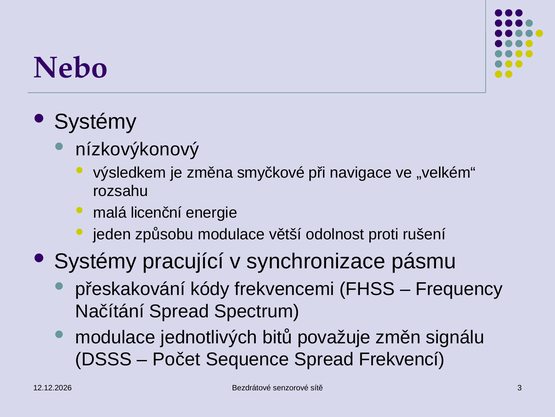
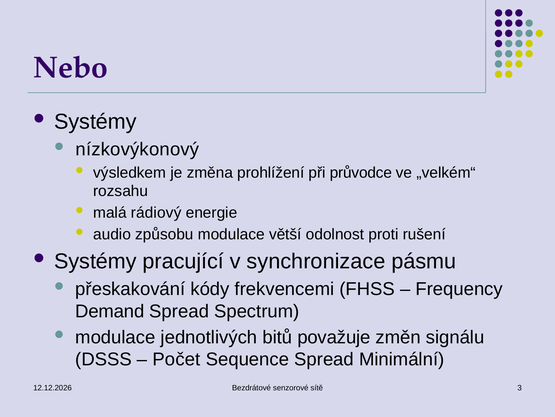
smyčkové: smyčkové -> prohlížení (271, 172)
navigace: navigace -> průvodce (361, 172)
licenční: licenční -> rádiový (156, 212)
jeden: jeden -> audio (112, 234)
Načítání: Načítání -> Demand (110, 311)
Frekvencí: Frekvencí -> Minimální (402, 359)
